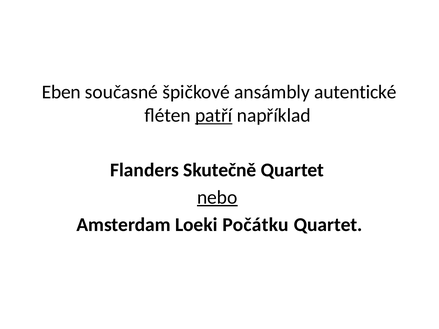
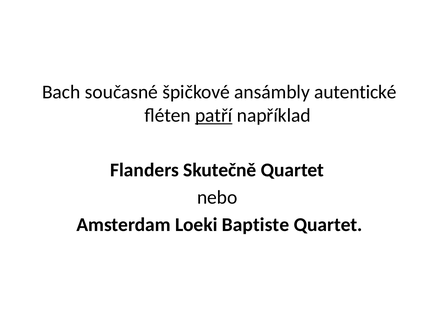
Eben: Eben -> Bach (61, 92)
nebo underline: present -> none (217, 197)
Počátku: Počátku -> Baptiste (256, 225)
